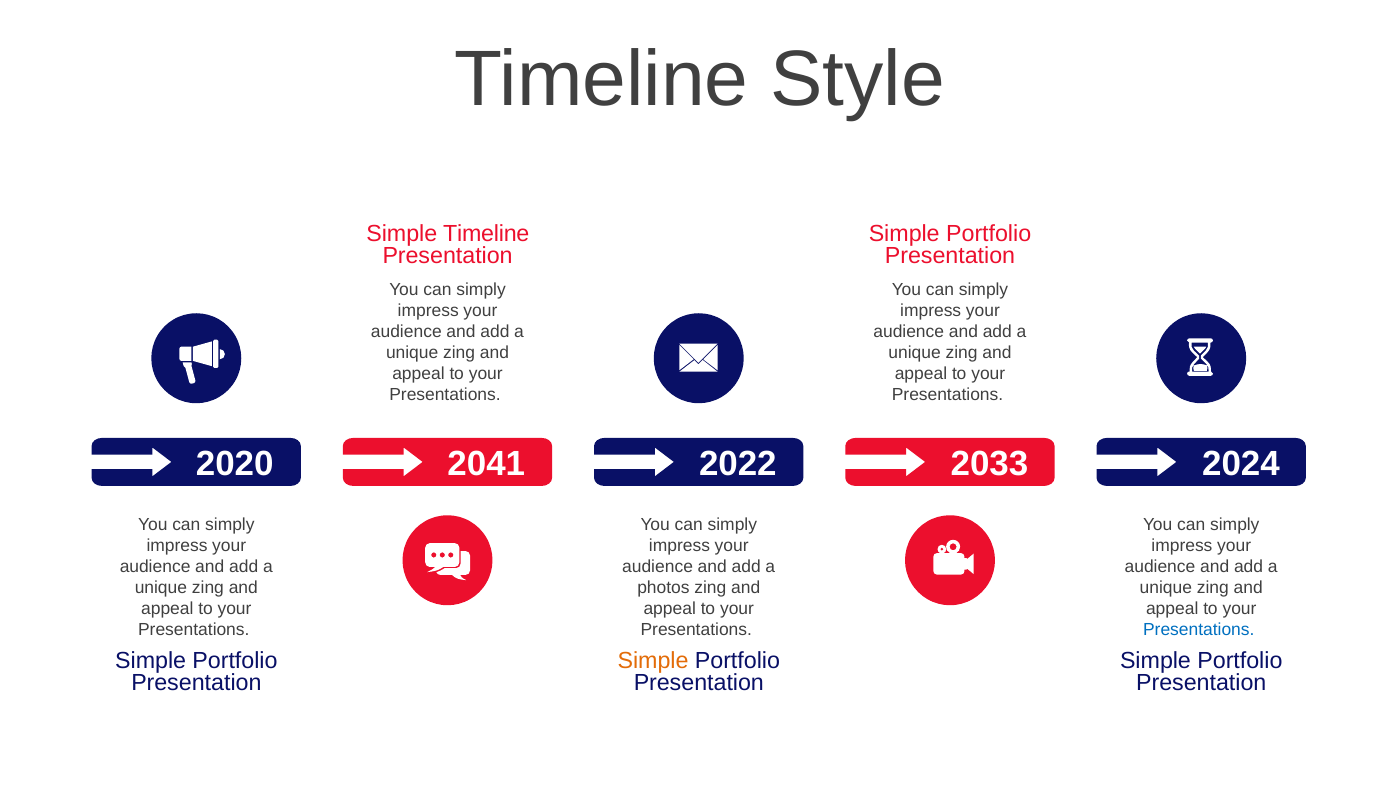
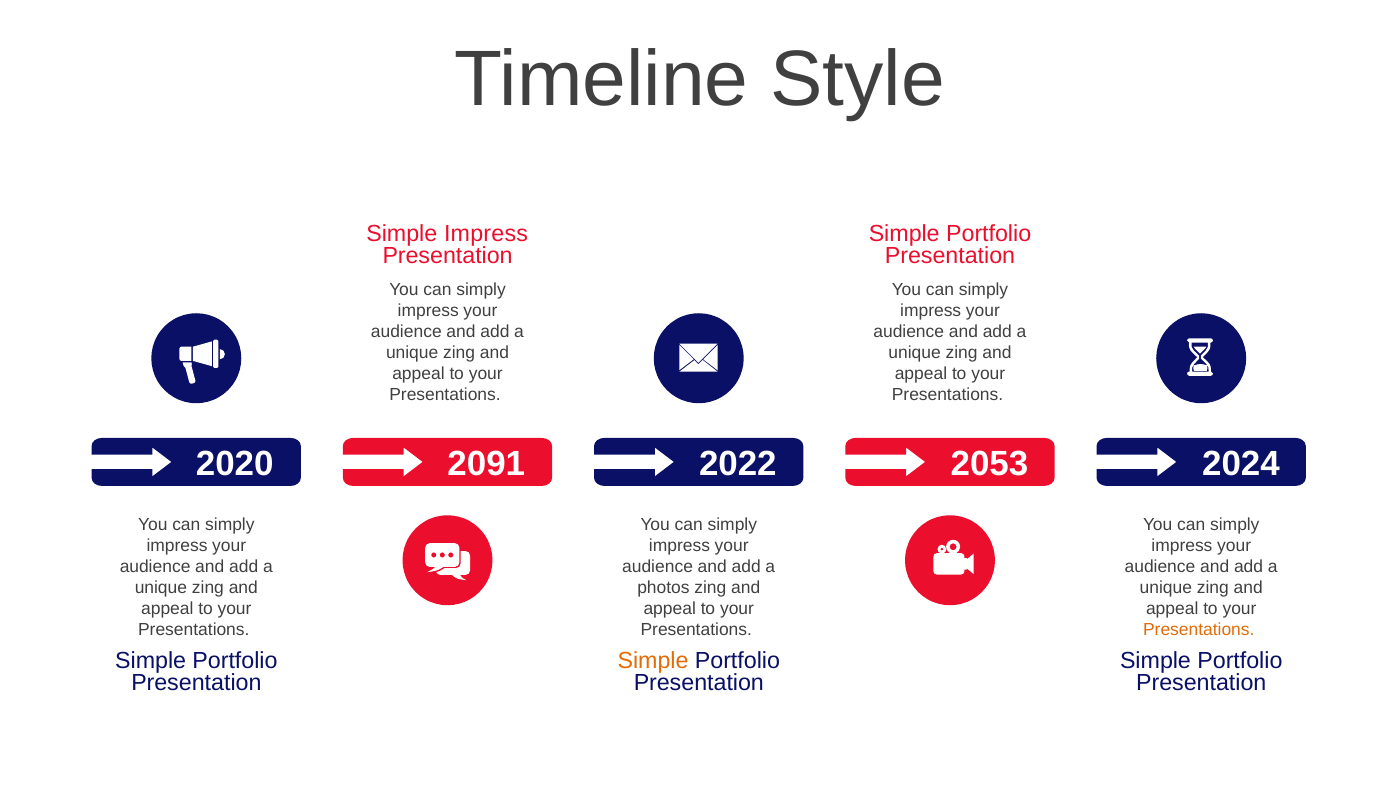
Simple Timeline: Timeline -> Impress (486, 234)
2041: 2041 -> 2091 (486, 464)
2033: 2033 -> 2053 (989, 464)
Presentations colour: blue -> orange (1199, 630)
